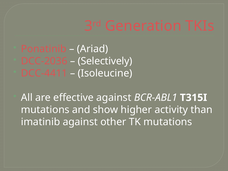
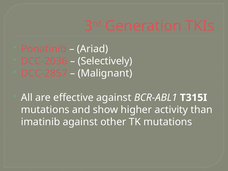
DCC-4411: DCC-4411 -> DCC-2857 (44, 73)
Isoleucine: Isoleucine -> Malignant (105, 73)
